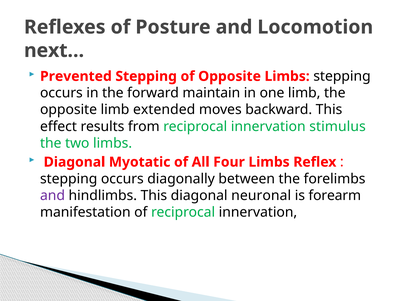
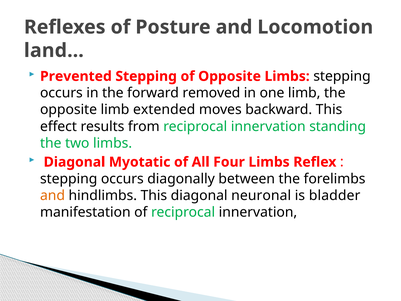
next…: next… -> land… (54, 50)
maintain: maintain -> removed (211, 93)
stimulus: stimulus -> standing (338, 126)
and colour: purple -> orange (53, 195)
forearm: forearm -> bladder (335, 195)
